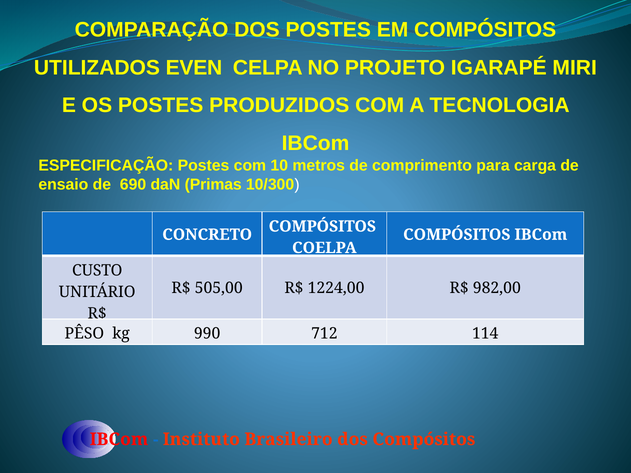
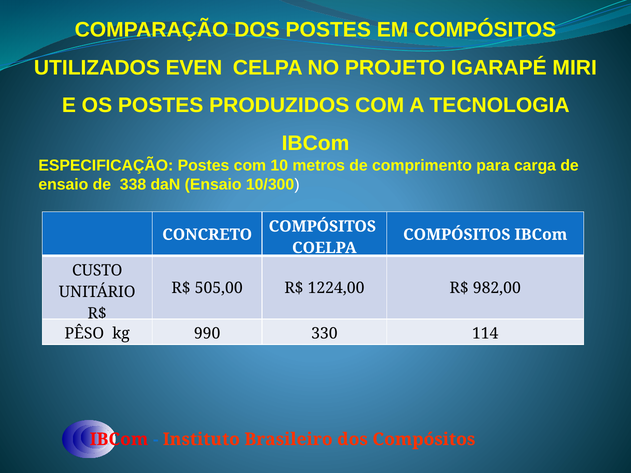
690: 690 -> 338 (133, 185)
daN Primas: Primas -> Ensaio (213, 185)
712: 712 -> 330 (324, 334)
